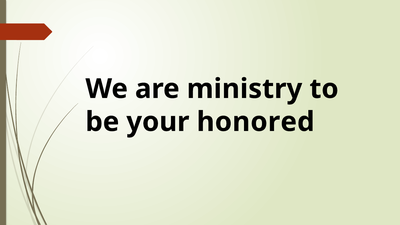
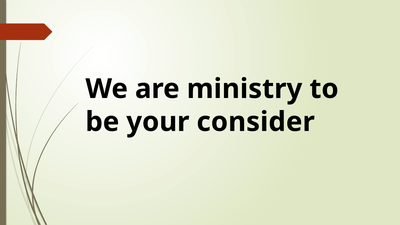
honored: honored -> consider (256, 122)
